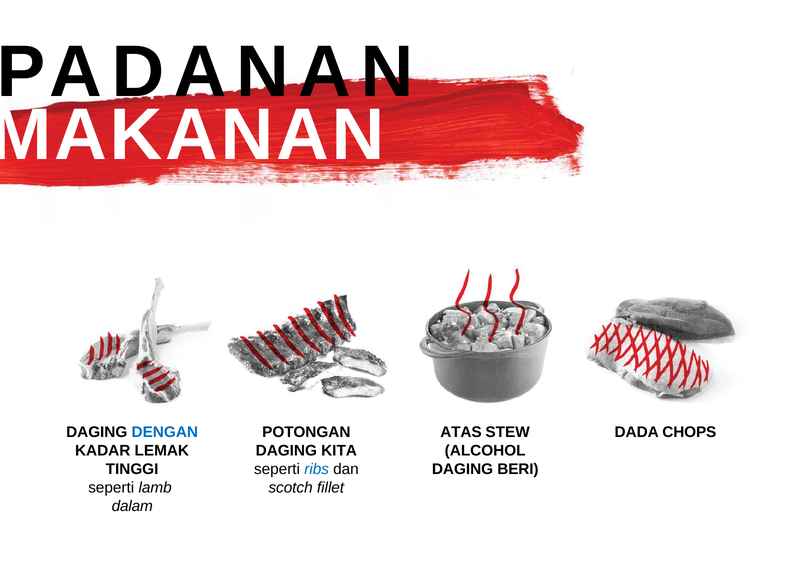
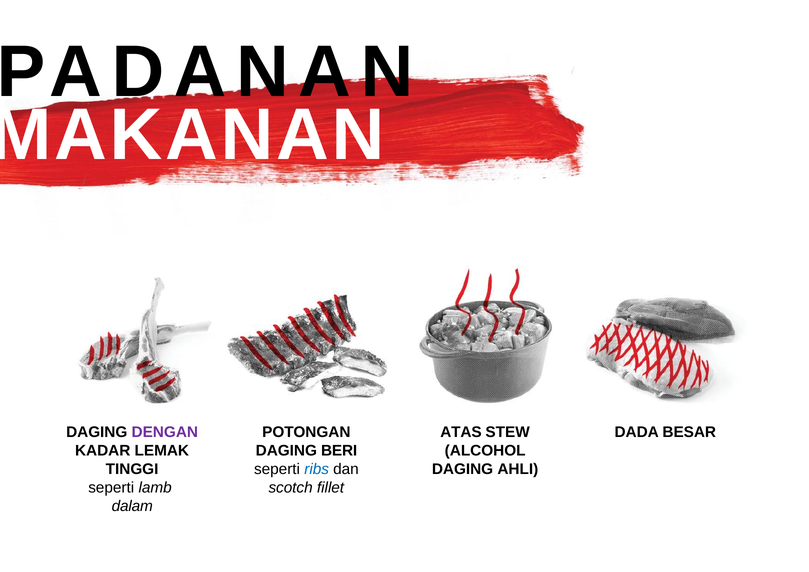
DENGAN colour: blue -> purple (165, 432)
CHOPS: CHOPS -> BESAR (689, 432)
KITA: KITA -> BERI (339, 451)
BERI: BERI -> AHLI (518, 469)
